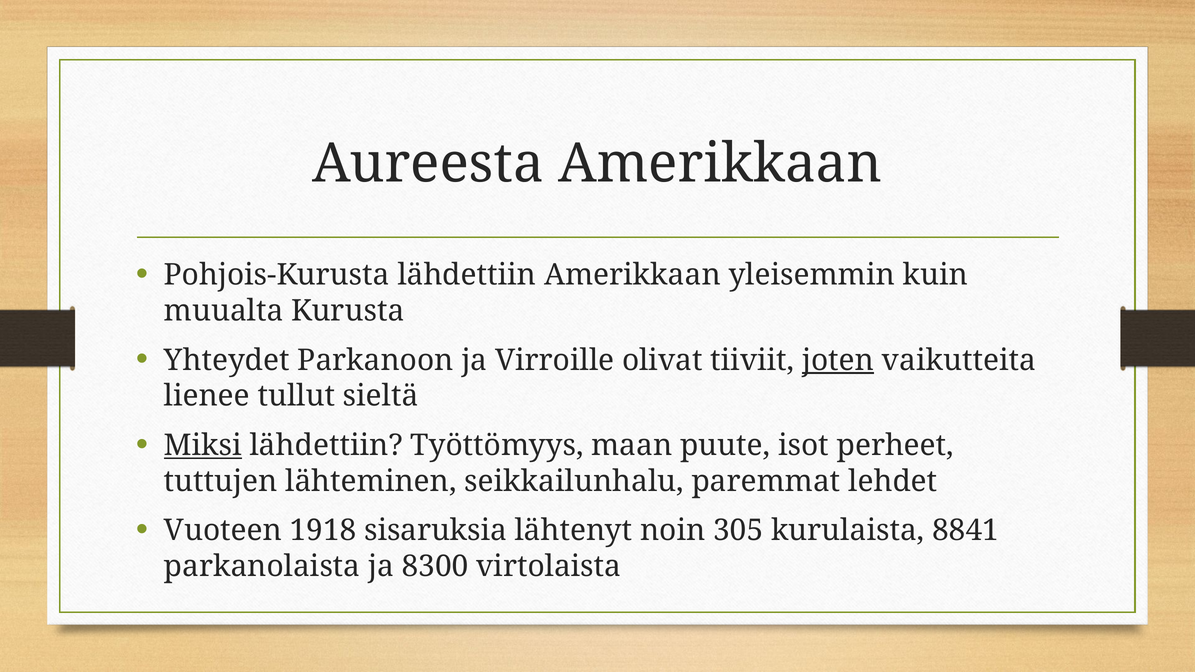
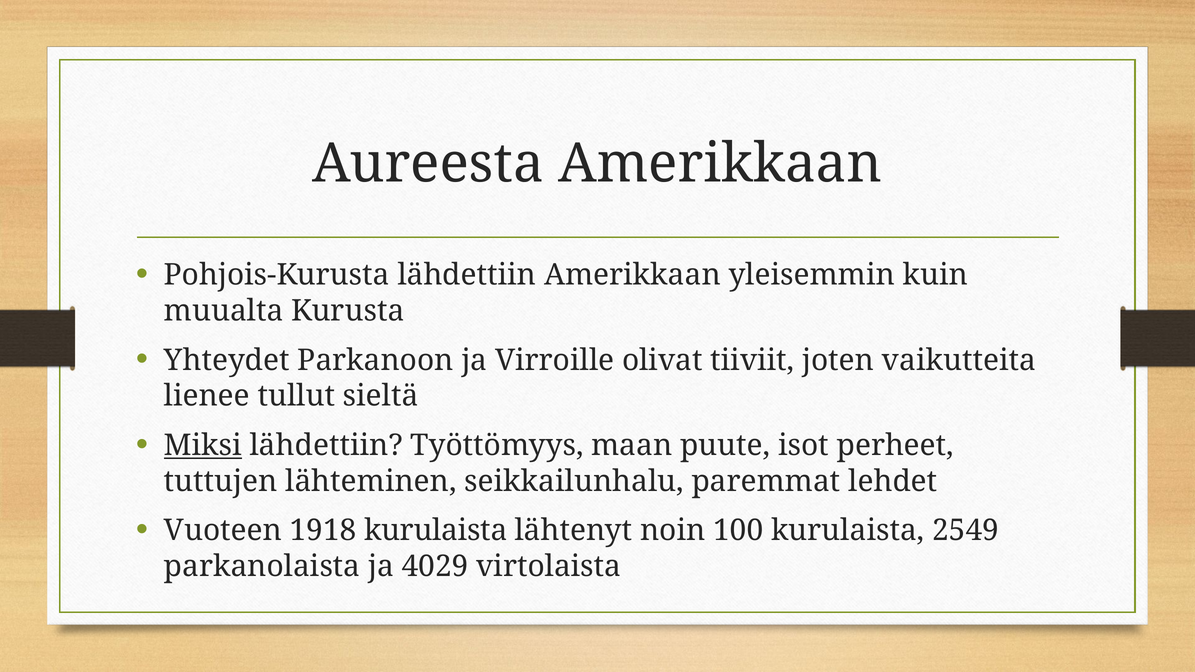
joten underline: present -> none (838, 360)
1918 sisaruksia: sisaruksia -> kurulaista (436, 531)
305: 305 -> 100 (738, 531)
8841: 8841 -> 2549 (966, 531)
8300: 8300 -> 4029 (435, 566)
